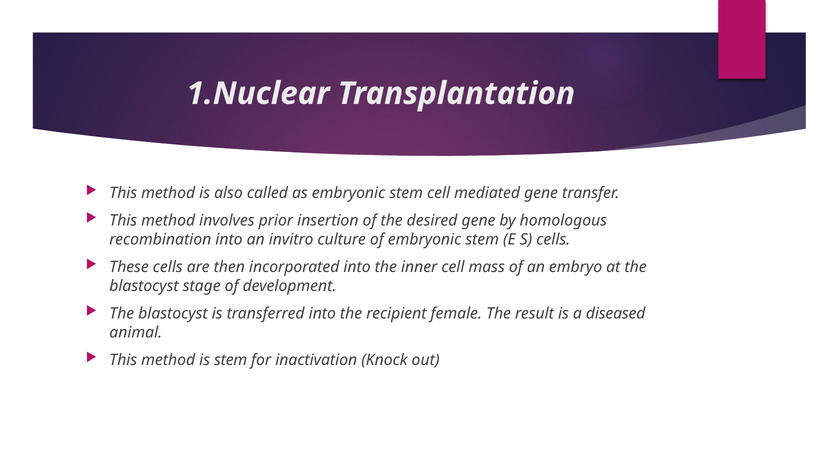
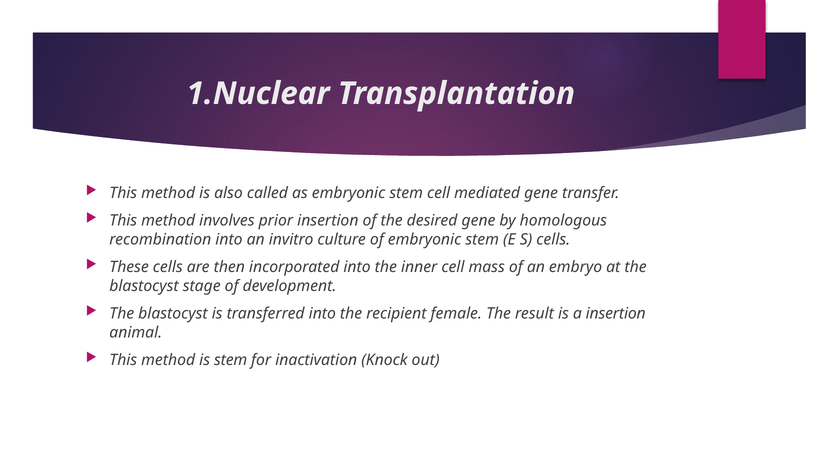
a diseased: diseased -> insertion (616, 313)
